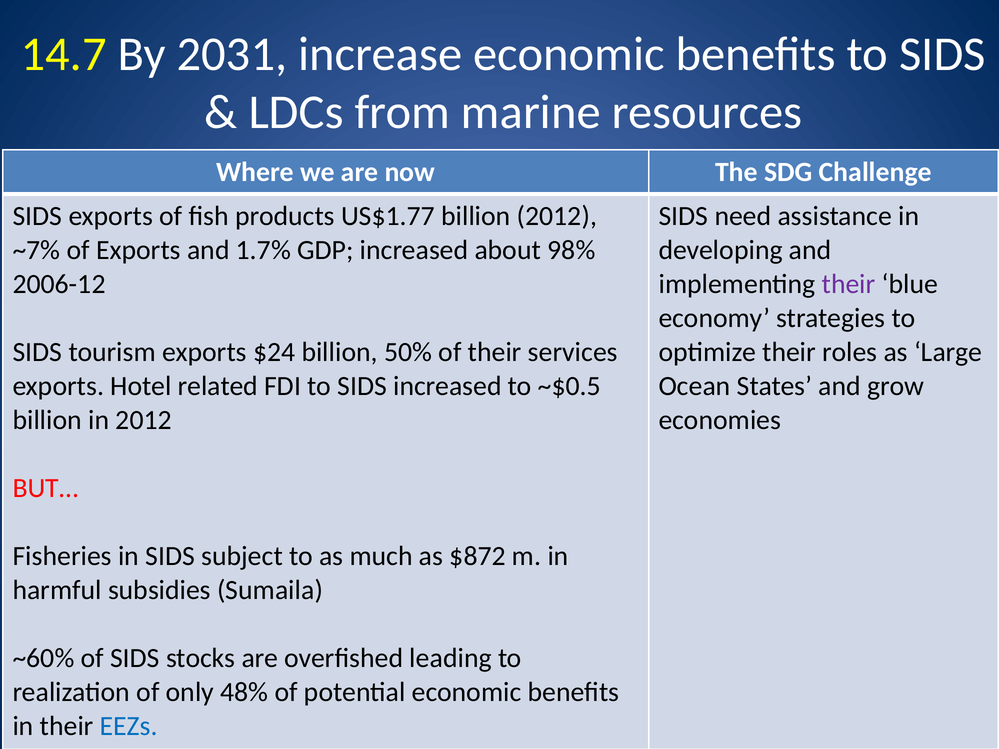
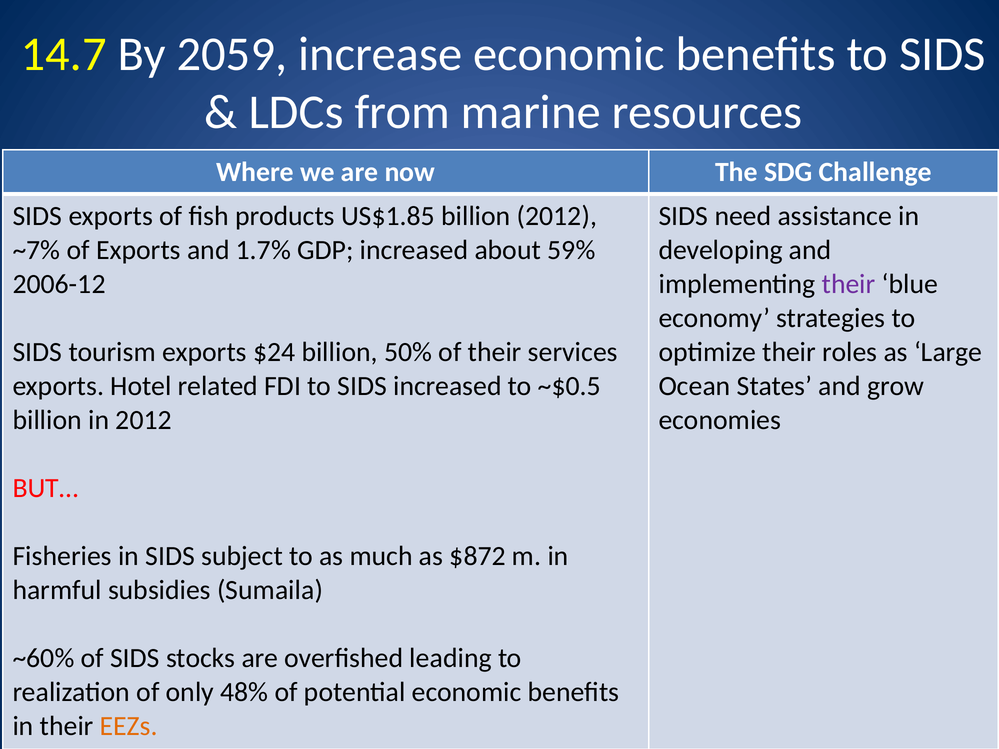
2031: 2031 -> 2059 (232, 54)
US$1.77: US$1.77 -> US$1.85 (388, 216)
98%: 98% -> 59% (571, 250)
EEZs colour: blue -> orange (129, 726)
